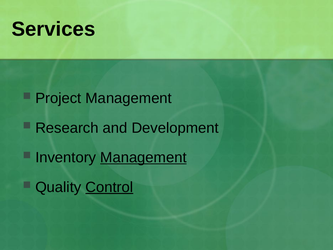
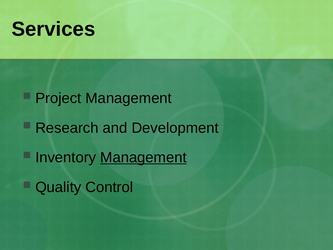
Control underline: present -> none (109, 187)
